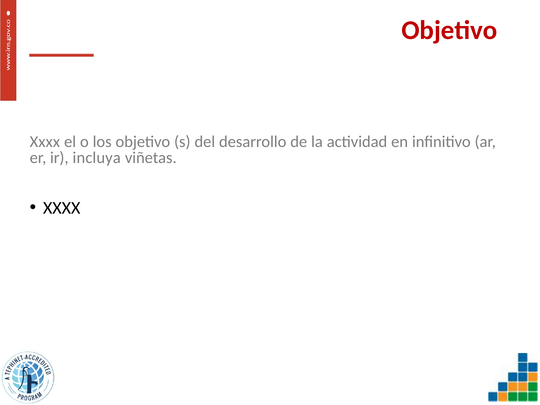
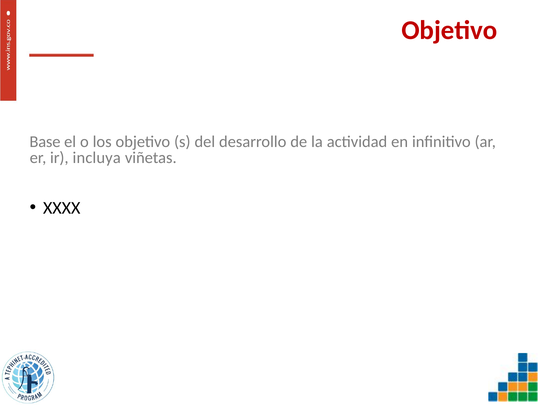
Xxxx: Xxxx -> Base (45, 142)
